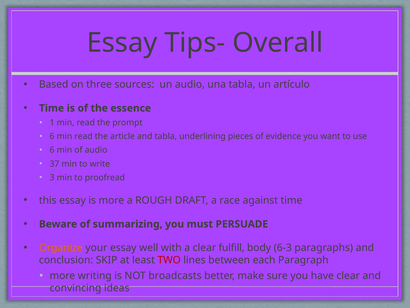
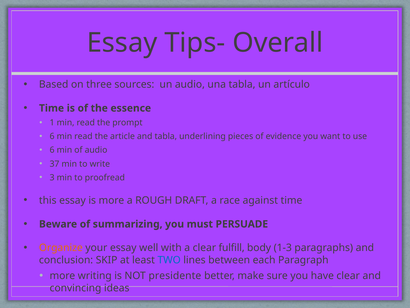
6-3: 6-3 -> 1-3 (283, 247)
TWO colour: red -> blue (169, 260)
broadcasts: broadcasts -> presidente (175, 275)
